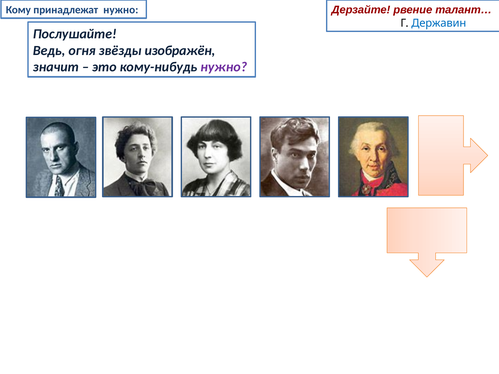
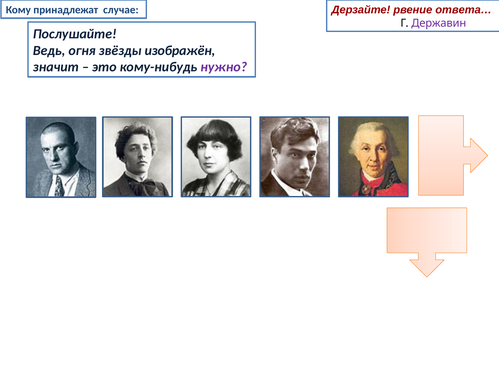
талант…: талант… -> ответа… (464, 10)
принадлежат нужно: нужно -> случае (121, 10)
Державин colour: blue -> purple (439, 23)
